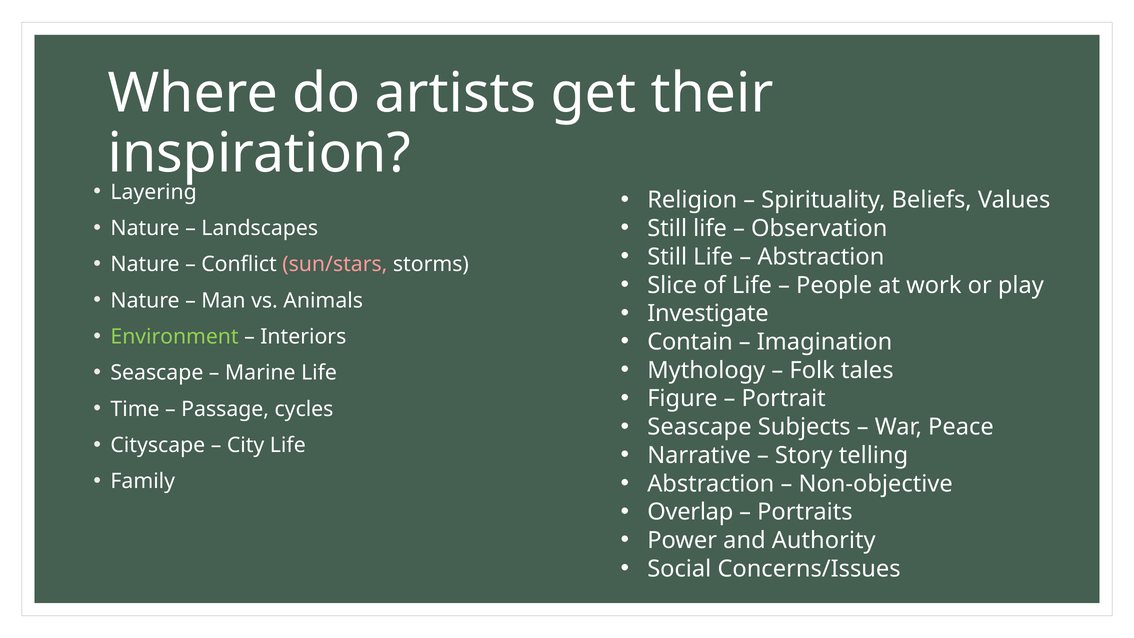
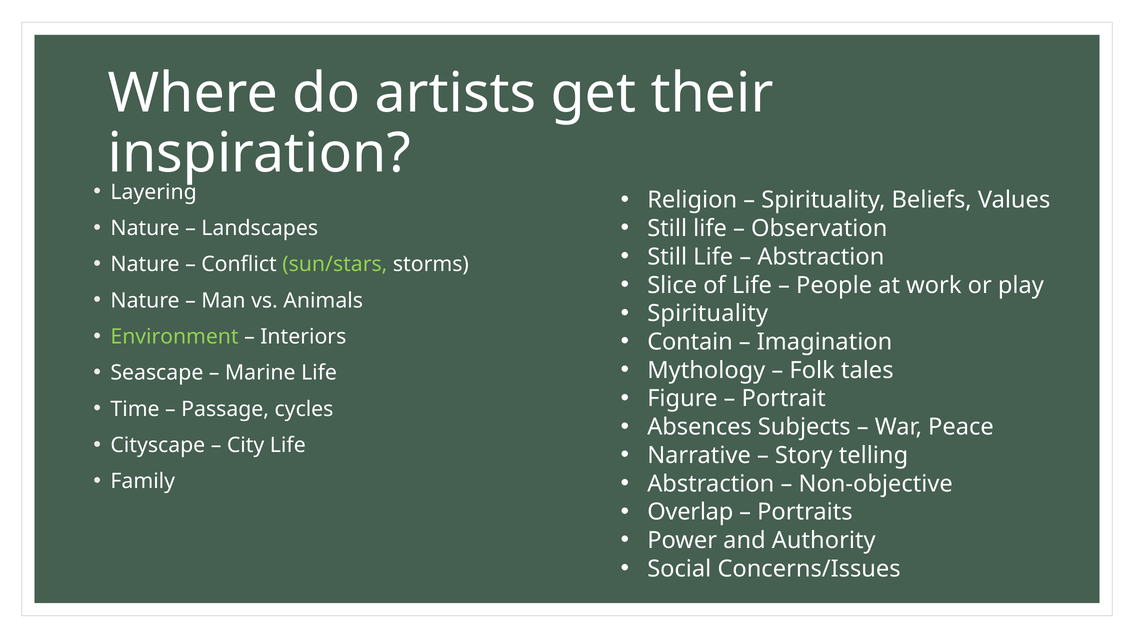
sun/stars colour: pink -> light green (335, 264)
Investigate: Investigate -> Spirituality (708, 314)
Seascape: Seascape -> Absences (700, 427)
